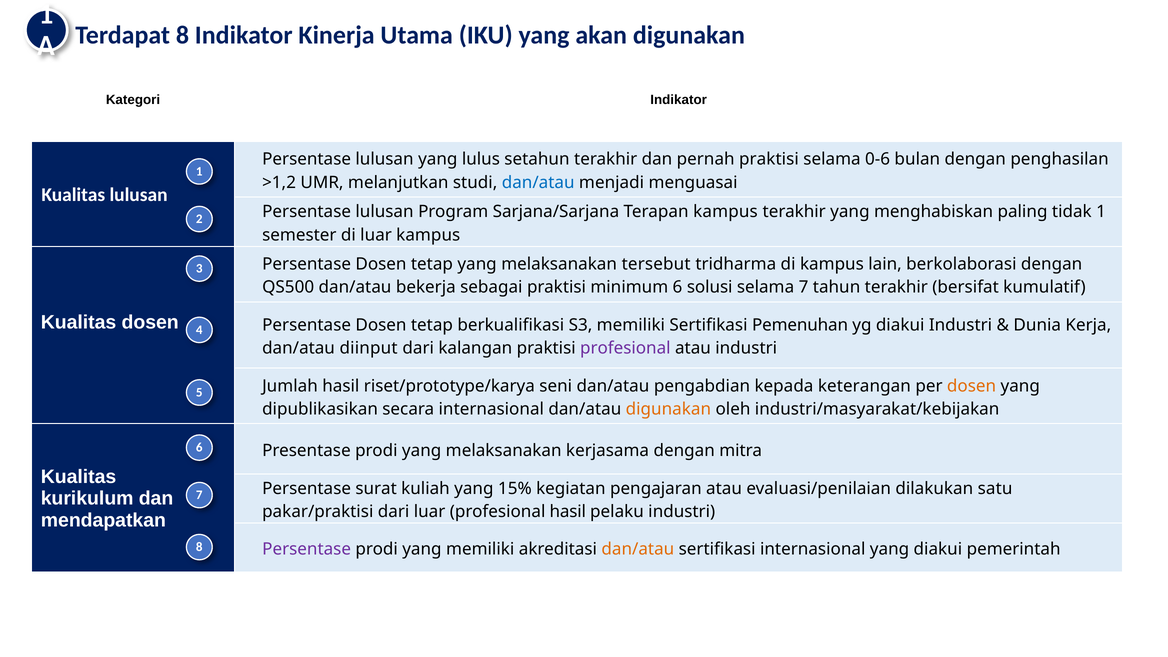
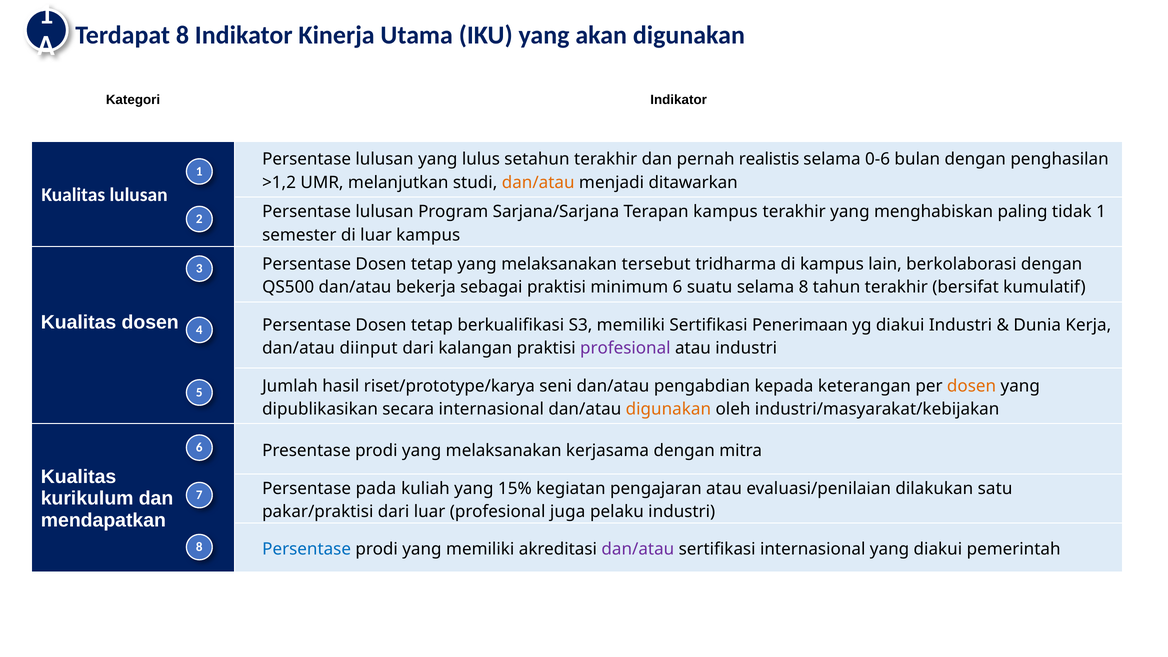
pernah praktisi: praktisi -> realistis (769, 159)
dan/atau colour: blue -> orange (538, 183)
menguasai: menguasai -> ditawarkan (693, 183)
solusi: solusi -> suatu (710, 287)
selama 7: 7 -> 8 (804, 287)
Pemenuhan: Pemenuhan -> Penerimaan (800, 325)
surat: surat -> pada (376, 488)
profesional hasil: hasil -> juga (568, 512)
Persentase colour: purple -> blue (307, 549)
dan/atau colour: orange -> purple (638, 549)
